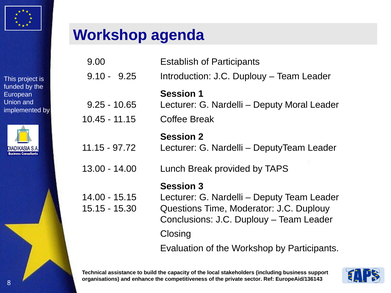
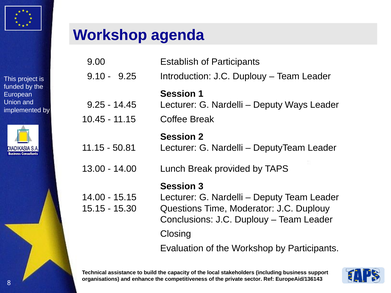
10.65: 10.65 -> 14.45 (125, 105)
Moral: Moral -> Ways (296, 105)
97.72: 97.72 -> 50.81 (124, 148)
